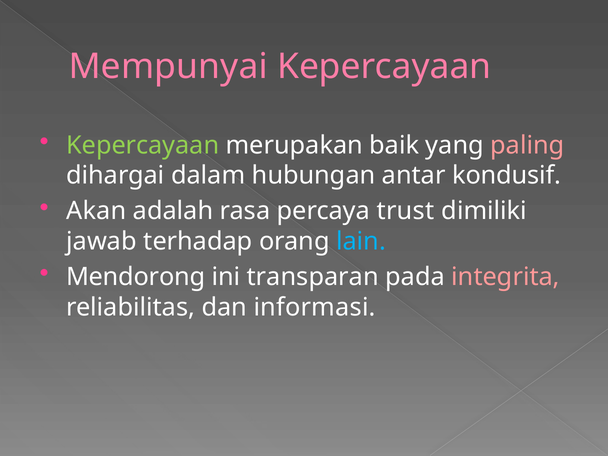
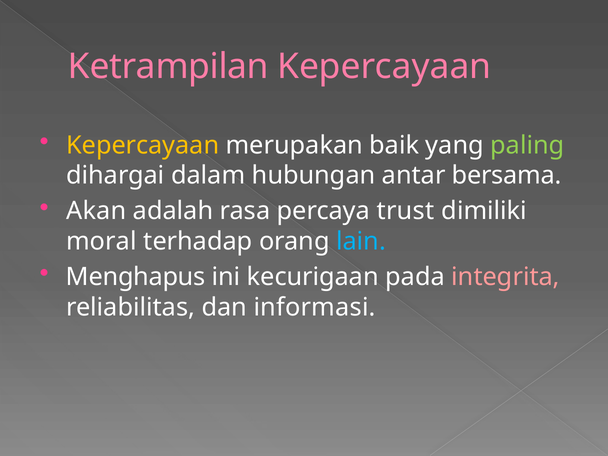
Mempunyai: Mempunyai -> Ketrampilan (168, 67)
Kepercayaan colour: light green -> yellow (143, 145)
paling colour: pink -> light green (527, 145)
kondusif: kondusif -> bersama (507, 176)
jawab: jawab -> moral (101, 241)
Mendorong: Mendorong -> Menghapus (136, 277)
transparan: transparan -> kecurigaan (313, 277)
